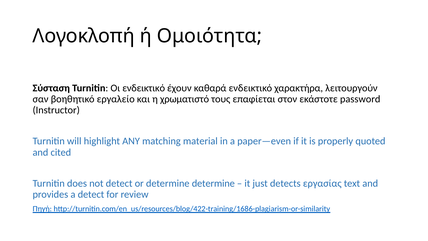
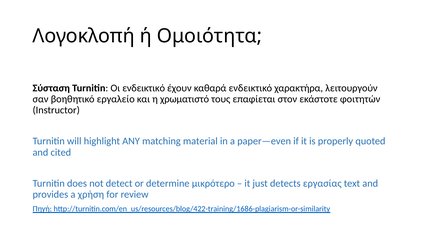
password: password -> φοιτητών (360, 99)
determine determine: determine -> μικρότερο (213, 183)
a detect: detect -> χρήση (91, 194)
